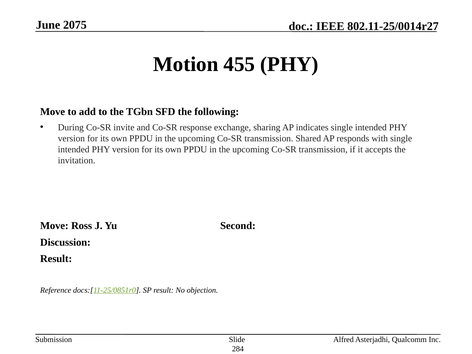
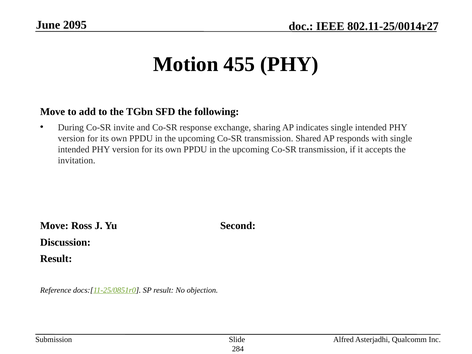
2075: 2075 -> 2095 (75, 25)
